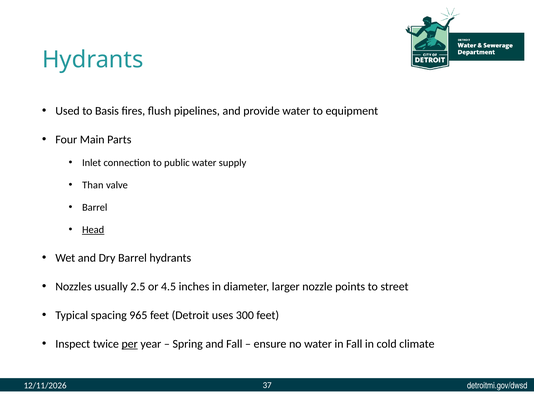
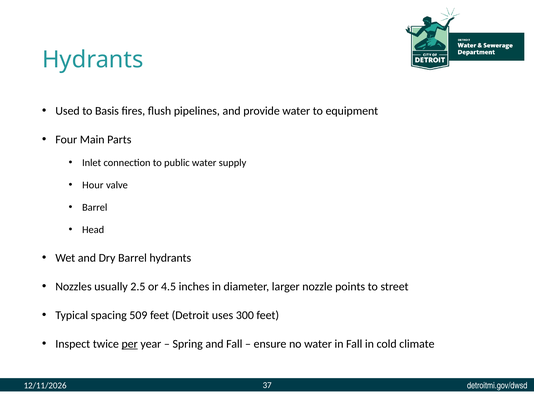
Than: Than -> Hour (93, 185)
Head underline: present -> none (93, 230)
965: 965 -> 509 (138, 316)
